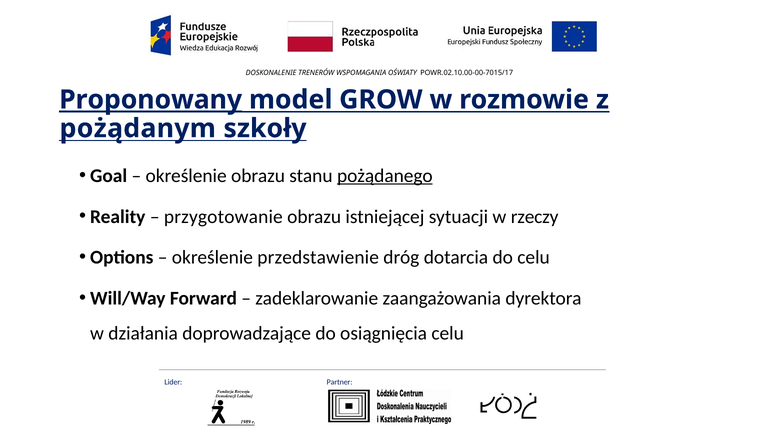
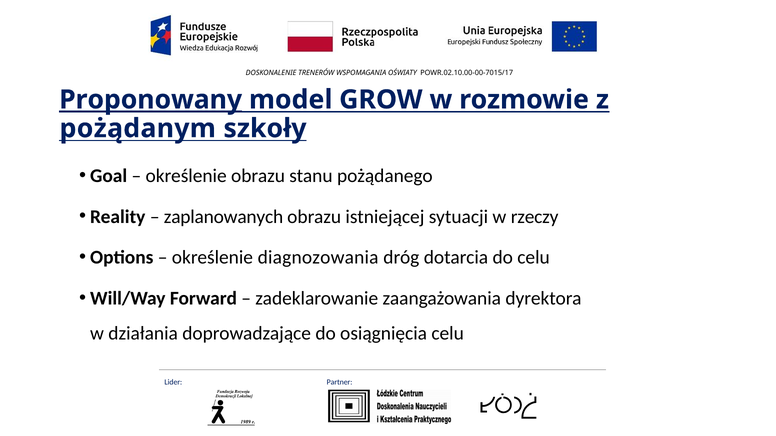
pożądanego underline: present -> none (385, 176)
przygotowanie: przygotowanie -> zaplanowanych (224, 217)
przedstawienie: przedstawienie -> diagnozowania (318, 258)
